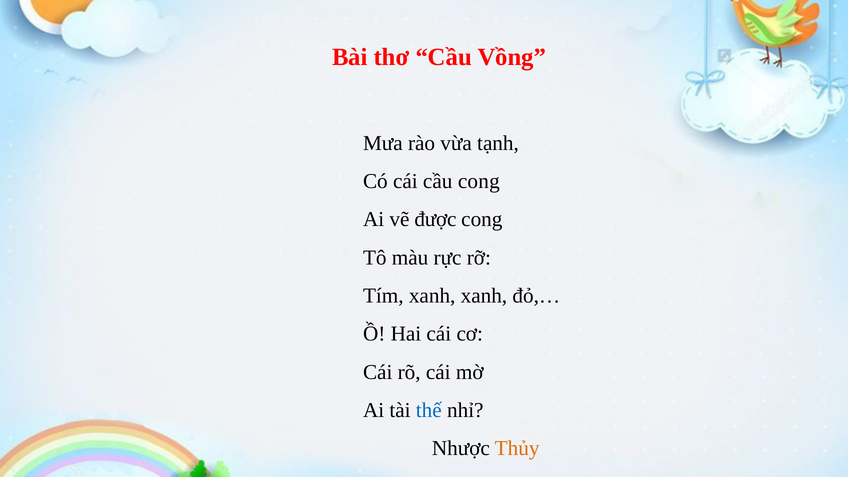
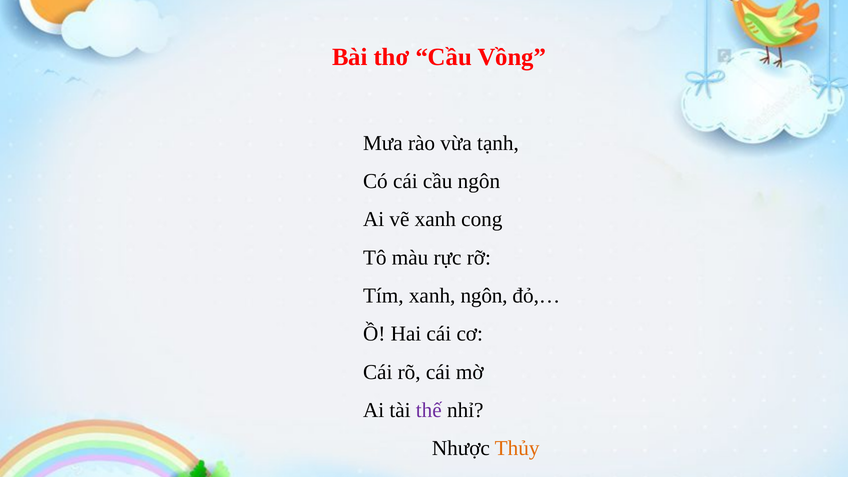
cầu cong: cong -> ngôn (479, 181)
vẽ được: được -> xanh (435, 219)
xanh xanh: xanh -> ngôn (484, 296)
thế colour: blue -> purple (429, 410)
